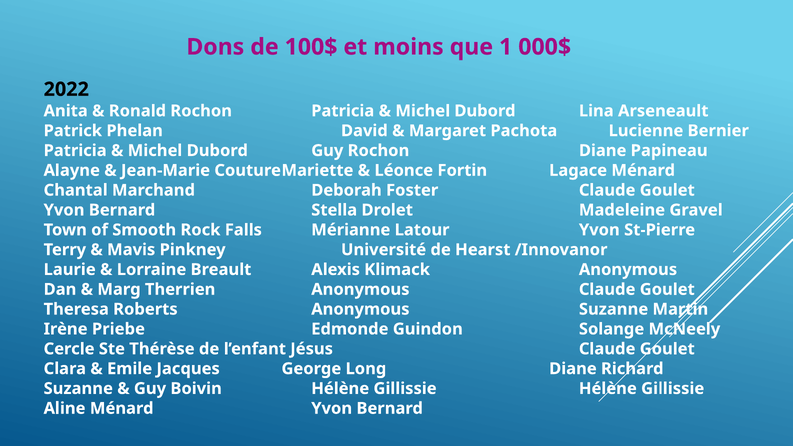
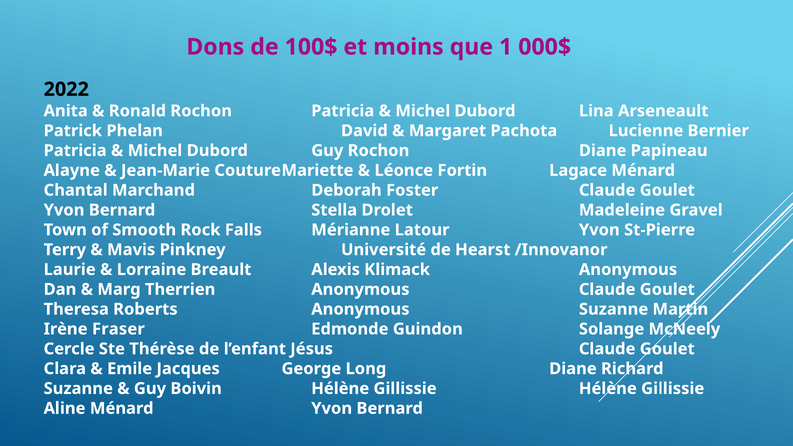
Priebe: Priebe -> Fraser (118, 329)
